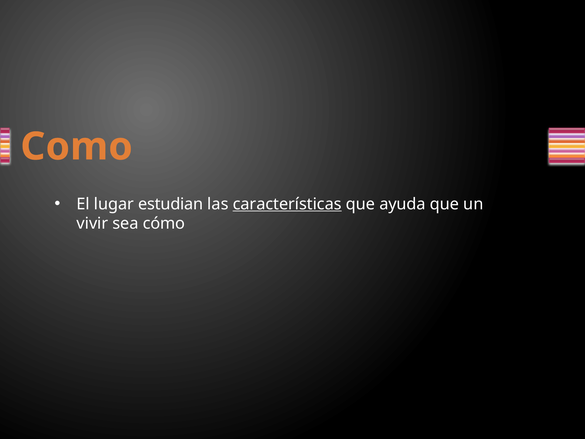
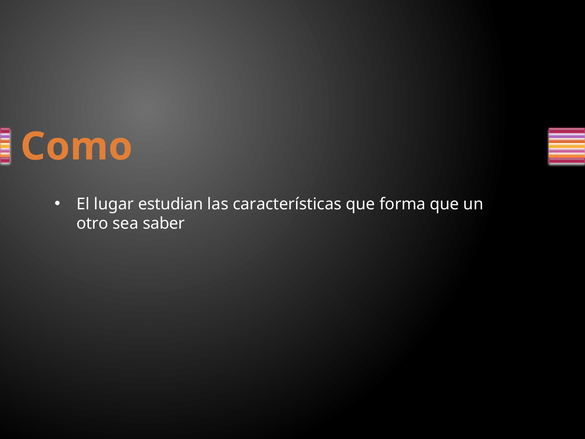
características underline: present -> none (287, 204)
ayuda: ayuda -> forma (402, 204)
vivir: vivir -> otro (92, 223)
cómo: cómo -> saber (164, 223)
